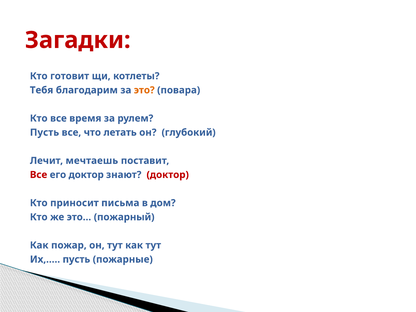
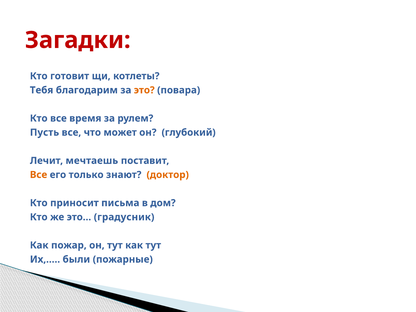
летать: летать -> может (120, 132)
Все colour: red -> orange (39, 175)
его доктор: доктор -> только (86, 175)
доктор colour: red -> orange (168, 175)
пожарный: пожарный -> градусник (124, 217)
Их,… пусть: пусть -> были (76, 259)
